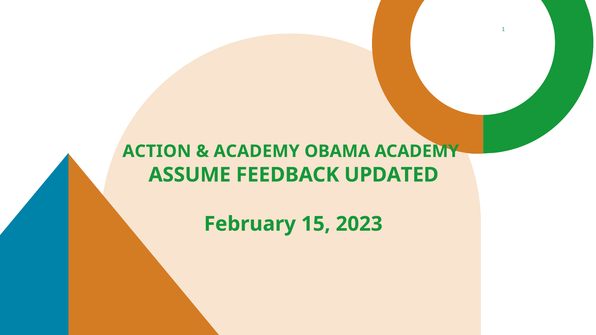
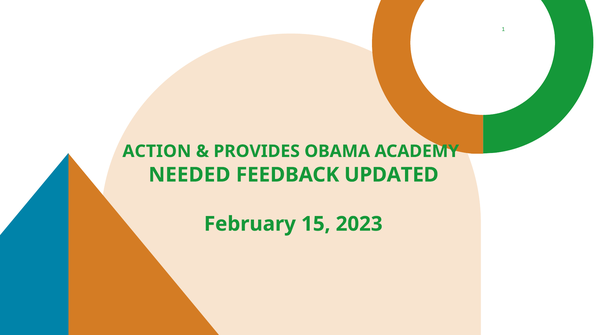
ACADEMY: ACADEMY -> PROVIDES (257, 151)
ASSUME: ASSUME -> NEEDED (189, 175)
